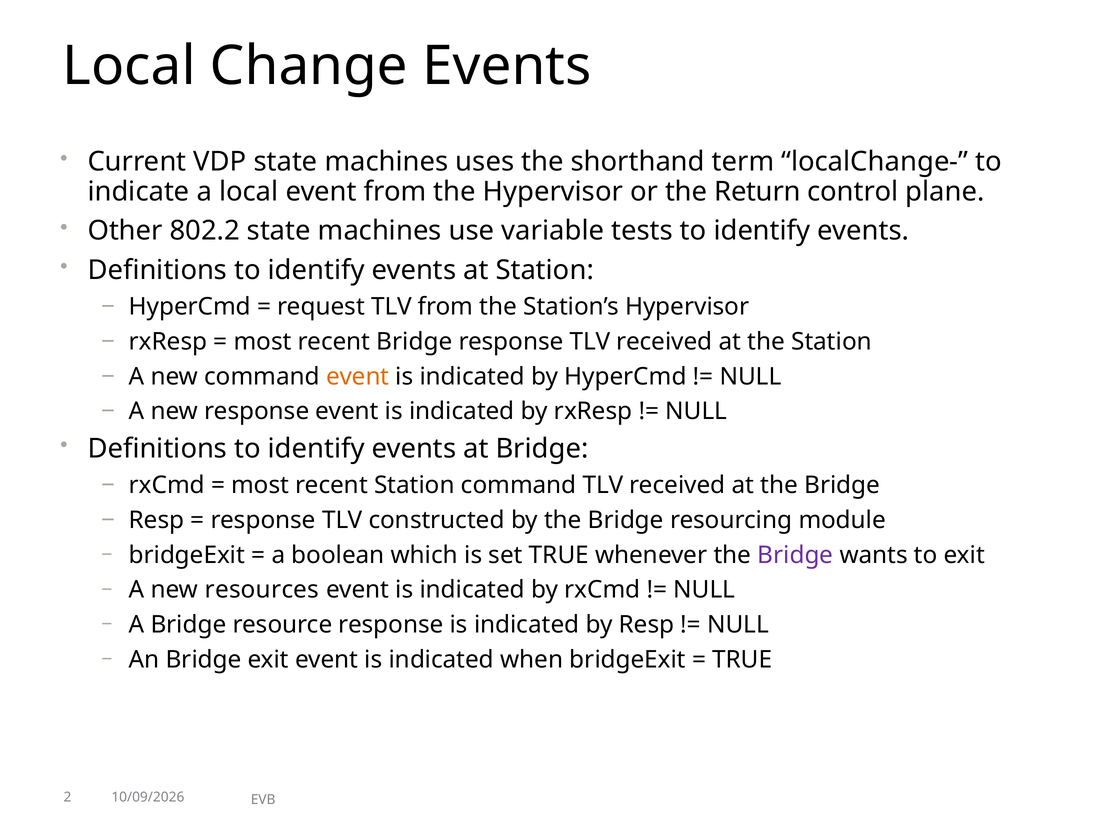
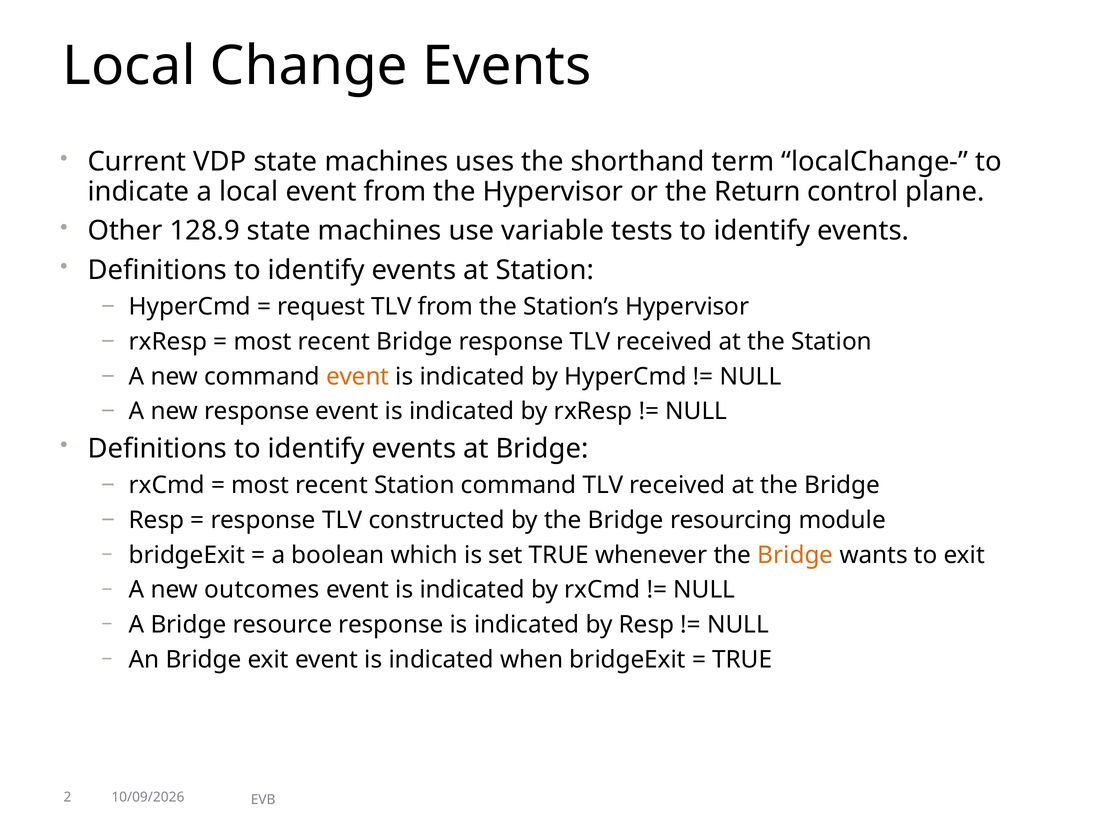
802.2: 802.2 -> 128.9 (205, 231)
Bridge colour: purple -> orange (795, 555)
resources: resources -> outcomes (262, 590)
